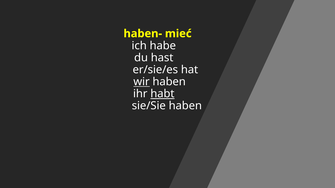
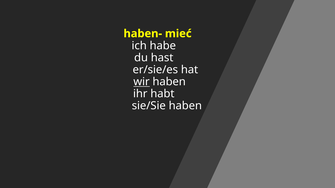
habt underline: present -> none (162, 94)
